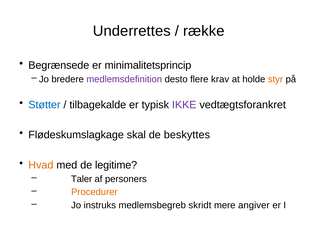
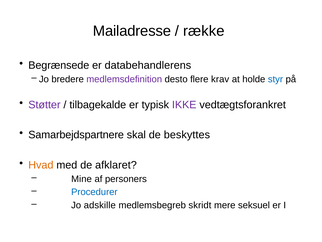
Underrettes: Underrettes -> Mailadresse (132, 31)
minimalitetsprincip: minimalitetsprincip -> databehandlerens (148, 65)
styr colour: orange -> blue (275, 79)
Støtter colour: blue -> purple (44, 105)
Flødeskumslagkage: Flødeskumslagkage -> Samarbejdspartnere (76, 135)
legitime: legitime -> afklaret (116, 165)
Taler: Taler -> Mine (82, 179)
Procedurer colour: orange -> blue (94, 192)
instruks: instruks -> adskille (100, 205)
angiver: angiver -> seksuel (254, 205)
